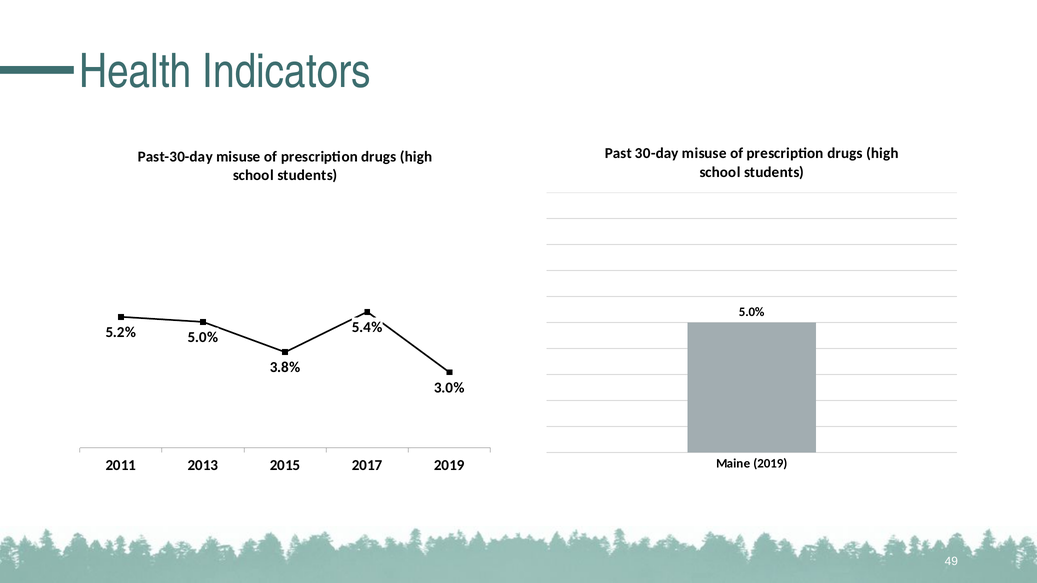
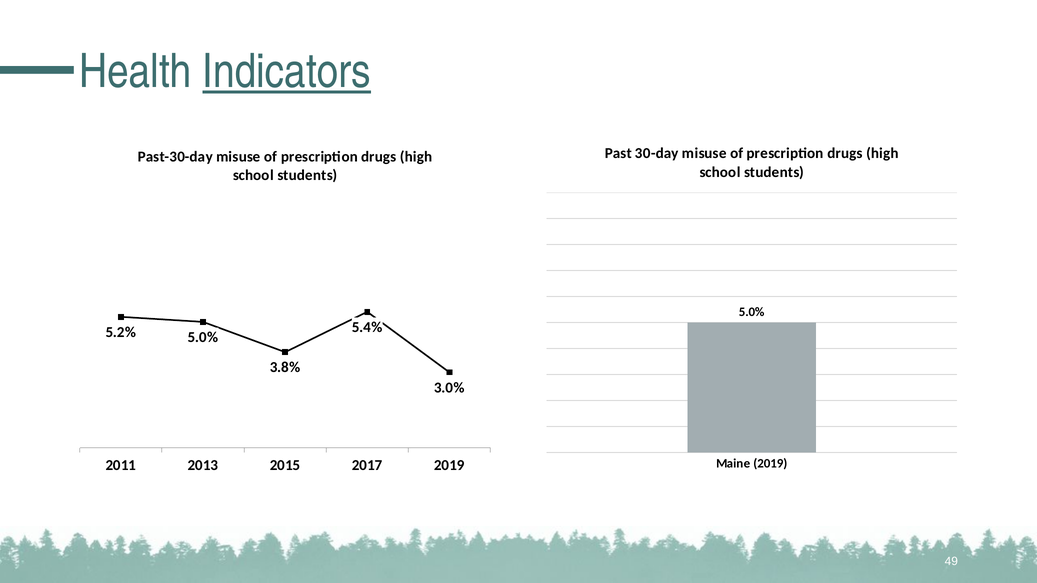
Indicators underline: none -> present (287, 72)
